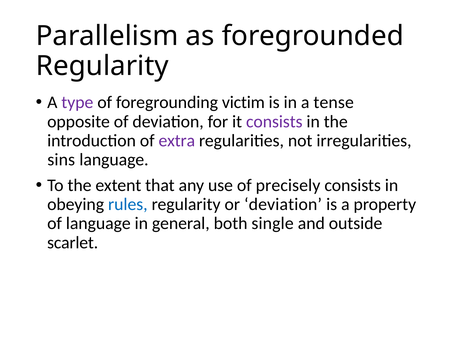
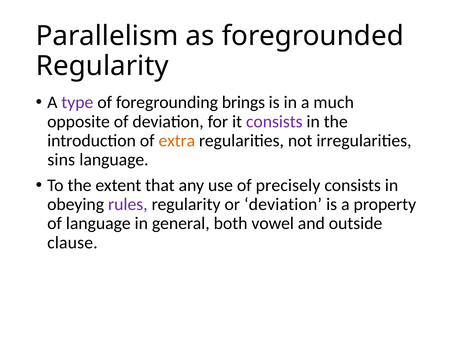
victim: victim -> brings (243, 103)
tense: tense -> much (334, 103)
extra colour: purple -> orange (177, 141)
rules colour: blue -> purple (128, 204)
single: single -> vowel (273, 224)
scarlet: scarlet -> clause (72, 243)
